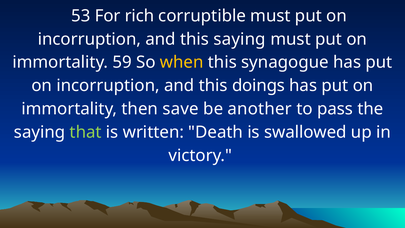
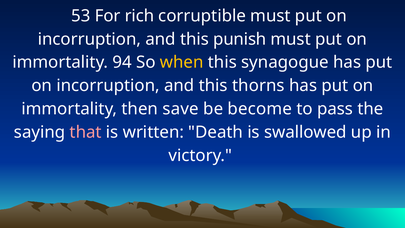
this saying: saying -> punish (240, 39)
59: 59 -> 94 (122, 62)
doings: doings -> thorns (258, 86)
another: another -> become (260, 109)
that colour: light green -> pink (86, 132)
